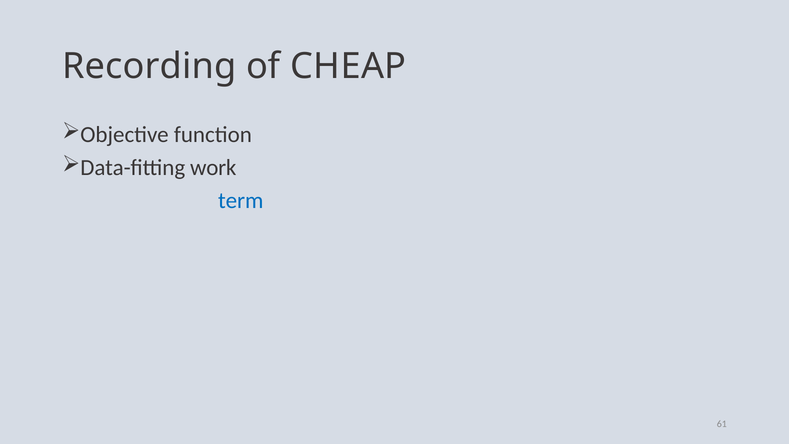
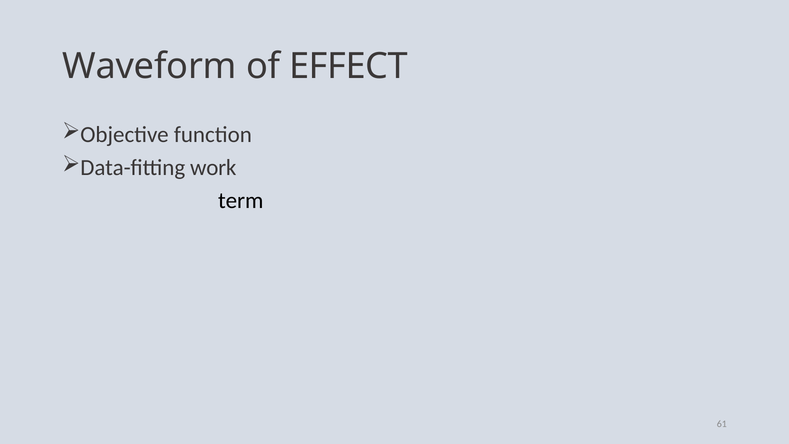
Recording: Recording -> Waveform (149, 66)
CHEAP: CHEAP -> EFFECT (349, 66)
term colour: blue -> black (241, 201)
